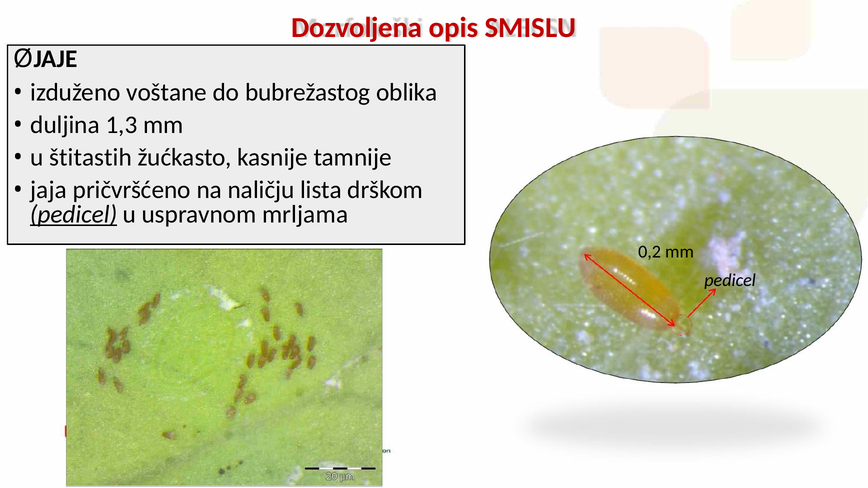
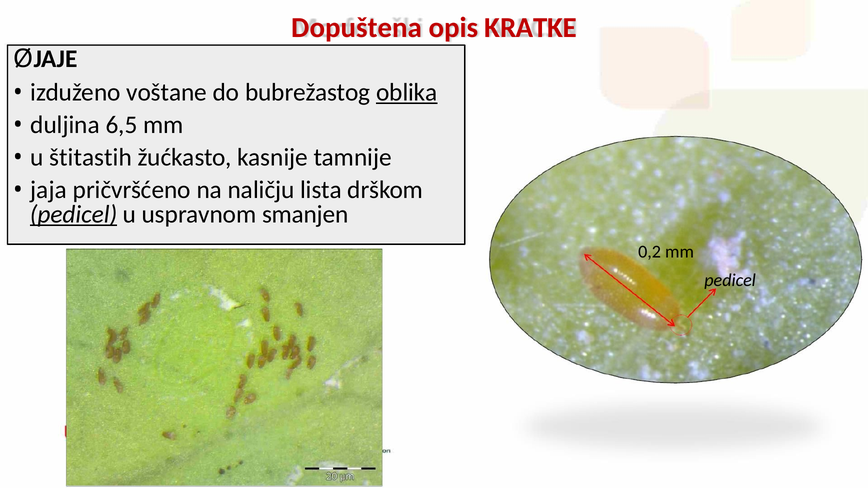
Dozvoljena: Dozvoljena -> Dopuštena (357, 28)
SMISLU: SMISLU -> KRATKE (531, 28)
oblika underline: none -> present (407, 92)
1,3: 1,3 -> 6,5 (122, 125)
mrljama: mrljama -> smanjen (305, 214)
